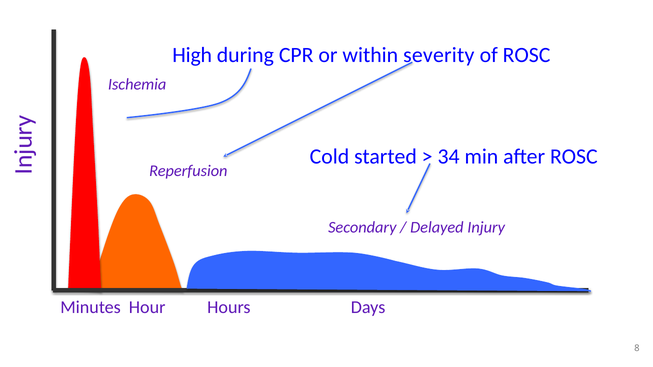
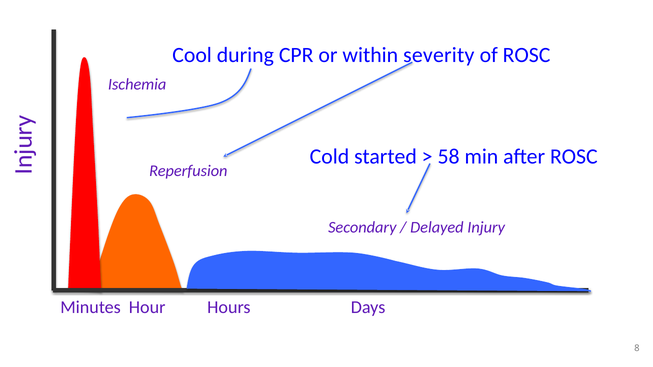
High: High -> Cool (192, 55)
34: 34 -> 58 (449, 157)
